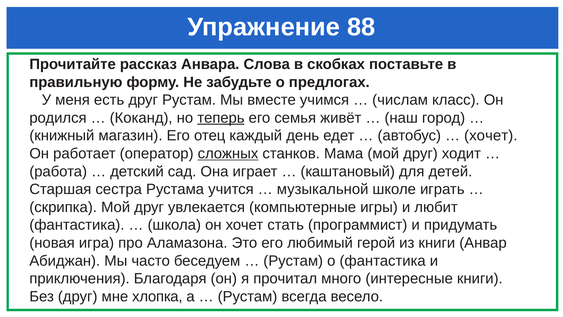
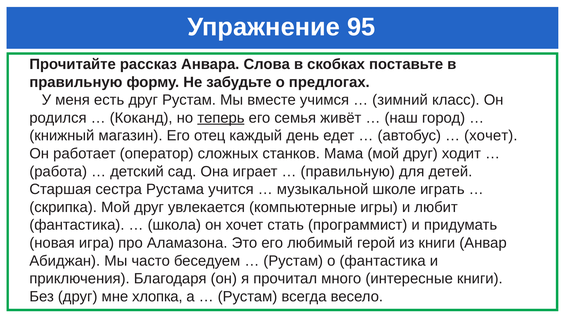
88: 88 -> 95 (361, 27)
числам: числам -> зимний (400, 100)
сложных underline: present -> none (228, 153)
каштановый: каштановый -> правильную (348, 171)
